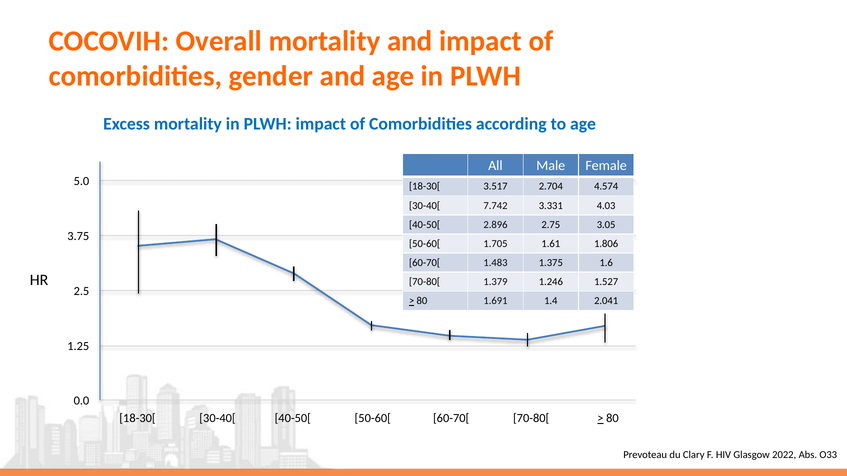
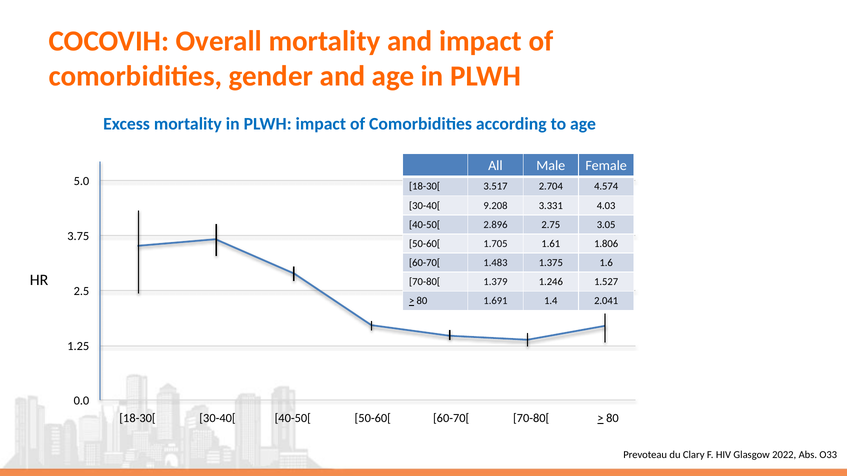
7.742: 7.742 -> 9.208 (495, 206)
